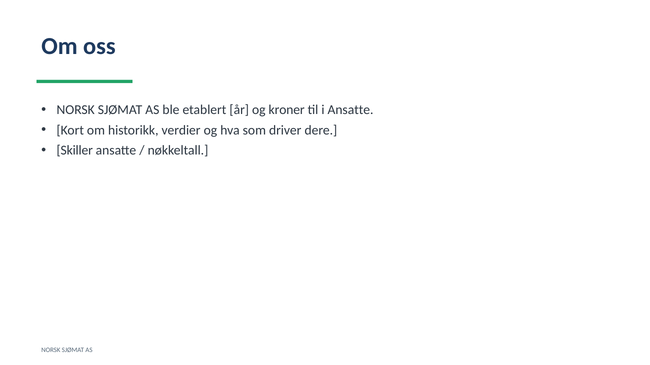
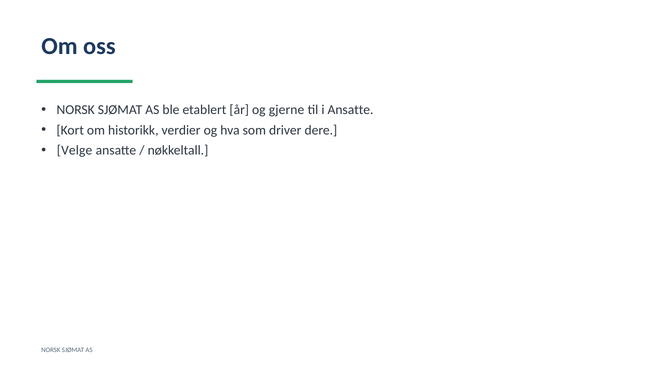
kroner: kroner -> gjerne (287, 110)
Skiller: Skiller -> Velge (75, 151)
